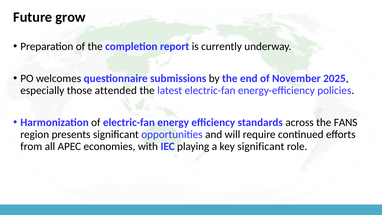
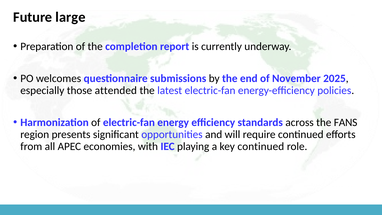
grow: grow -> large (70, 17)
key significant: significant -> continued (261, 146)
